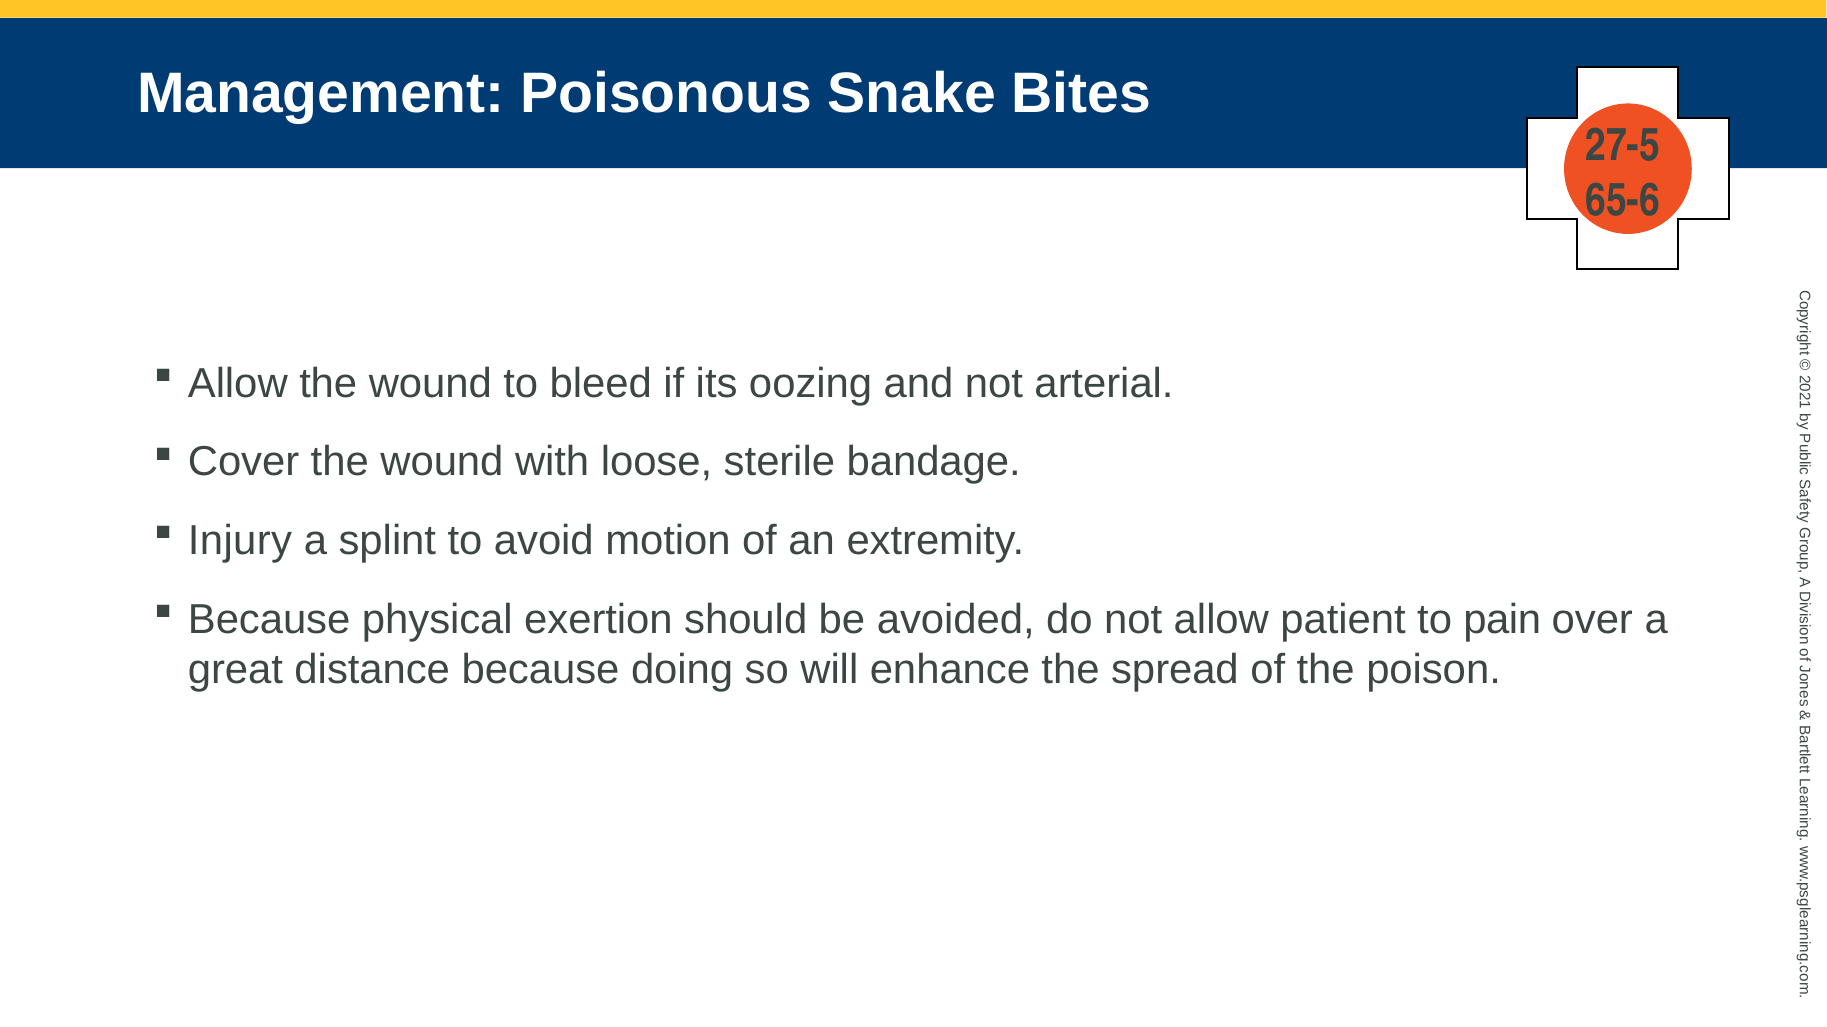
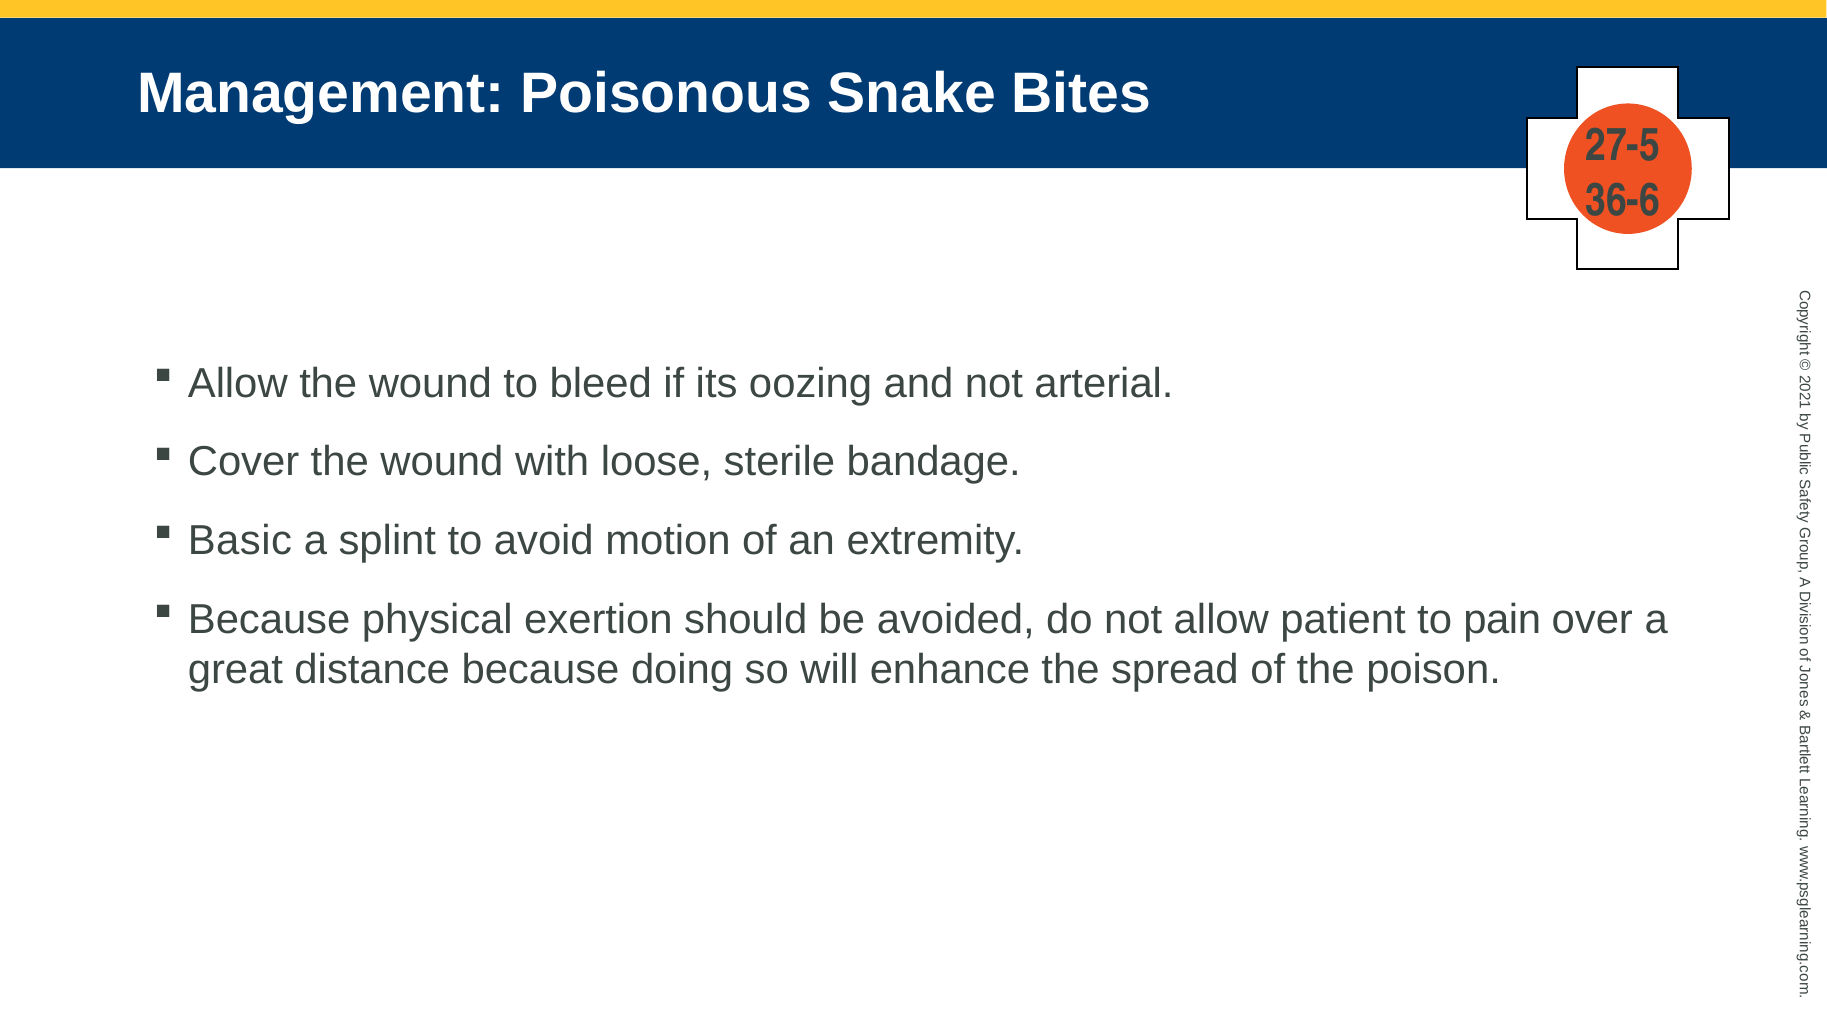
65-6: 65-6 -> 36-6 (1623, 201)
Injury: Injury -> Basic (240, 541)
